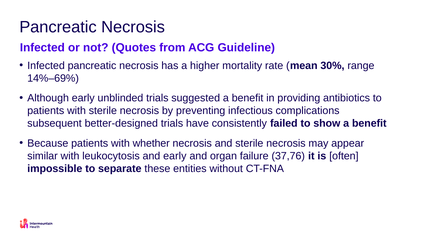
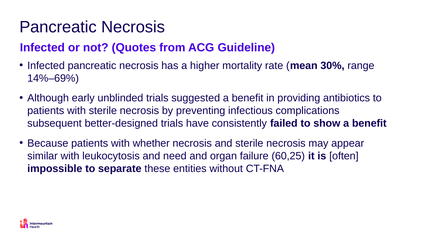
and early: early -> need (175, 156)
37,76: 37,76 -> 60,25 (288, 156)
